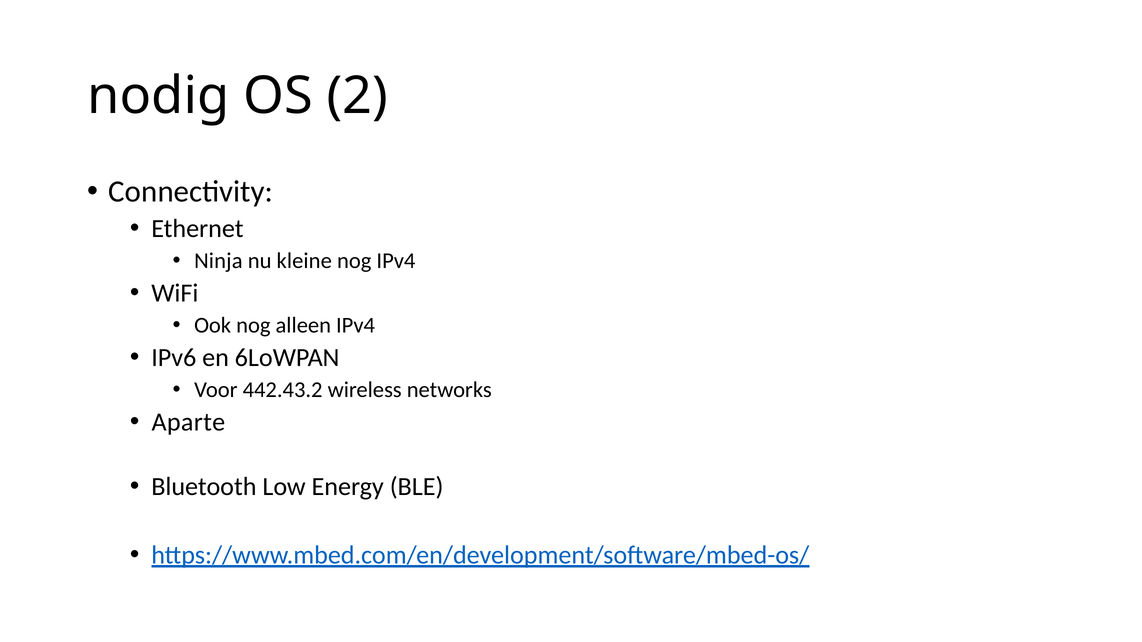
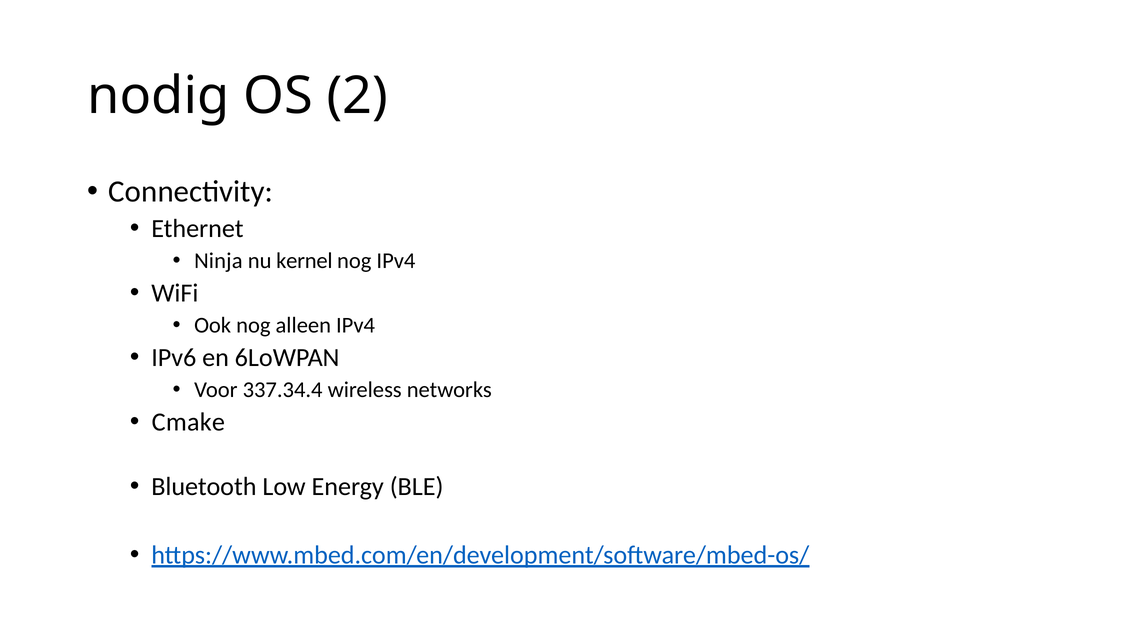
kleine: kleine -> kernel (304, 261)
442.43.2: 442.43.2 -> 337.34.4 (283, 390)
Aparte: Aparte -> Cmake (188, 422)
